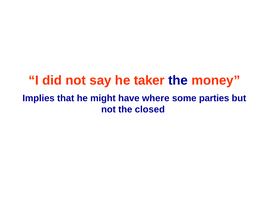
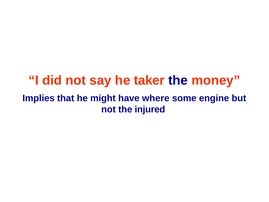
parties: parties -> engine (214, 98)
closed: closed -> injured (150, 109)
